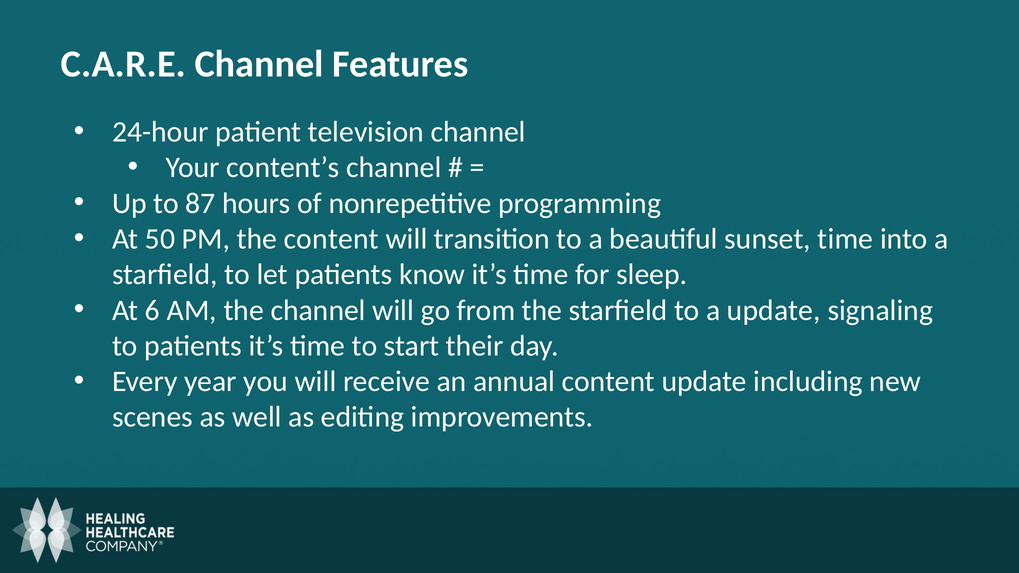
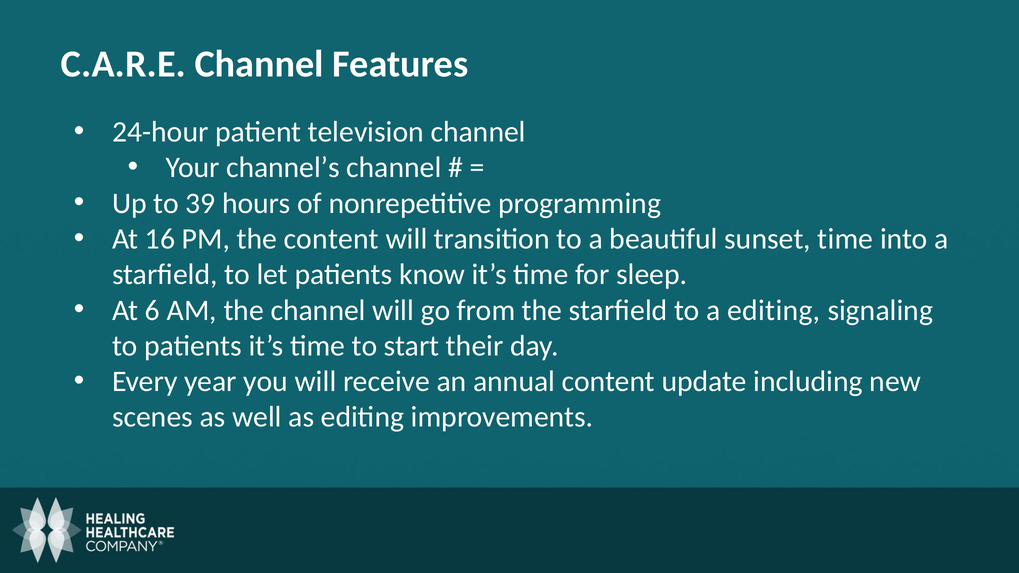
content’s: content’s -> channel’s (283, 168)
87: 87 -> 39 (200, 203)
50: 50 -> 16 (160, 239)
a update: update -> editing (774, 310)
